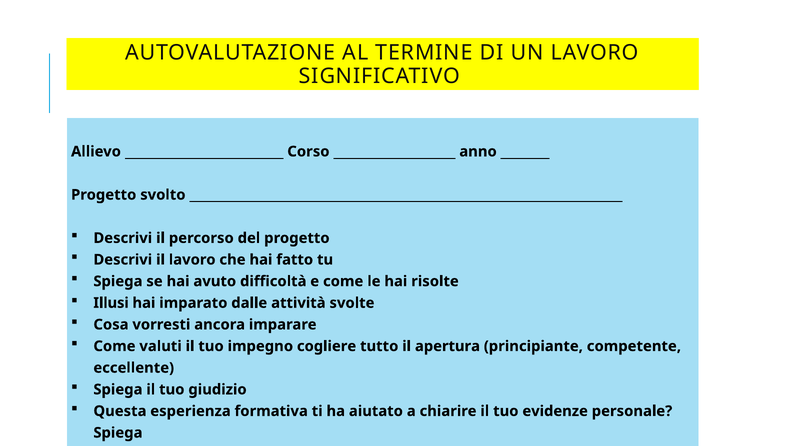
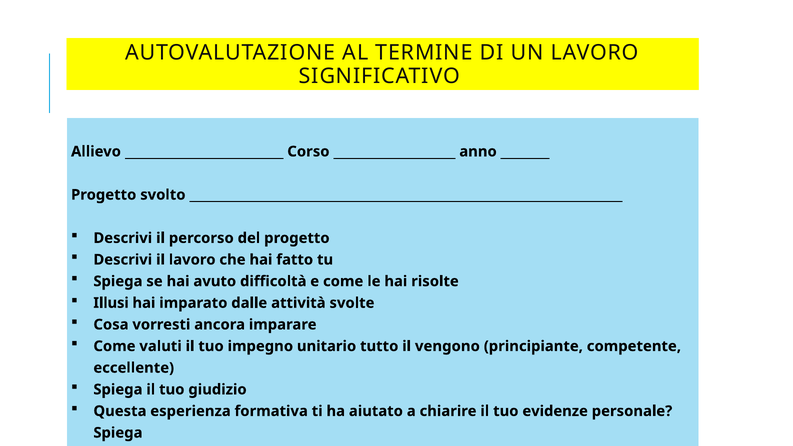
cogliere: cogliere -> unitario (327, 346)
apertura: apertura -> vengono (447, 346)
